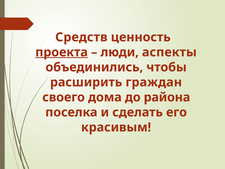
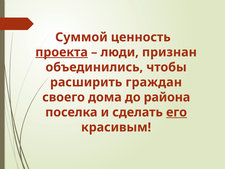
Средств: Средств -> Суммой (81, 37)
аспекты: аспекты -> признан (169, 52)
его underline: none -> present (177, 112)
